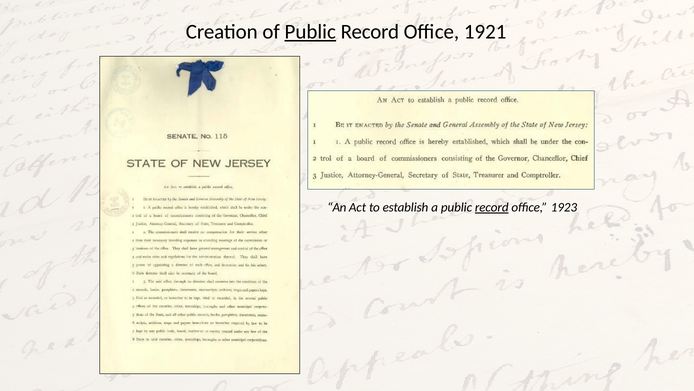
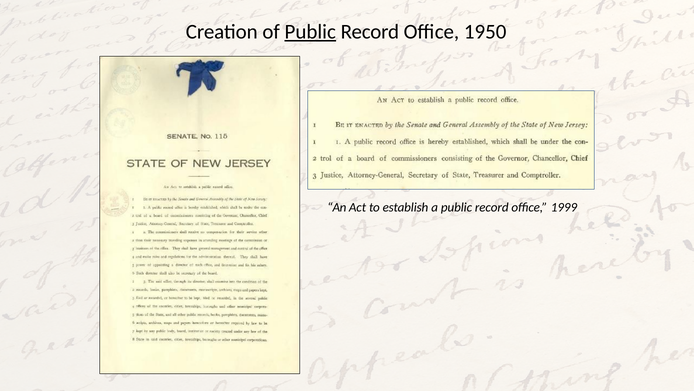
1921: 1921 -> 1950 (485, 32)
record underline: present -> none (492, 207)
1923: 1923 -> 1999 (564, 207)
